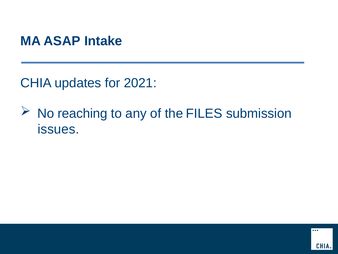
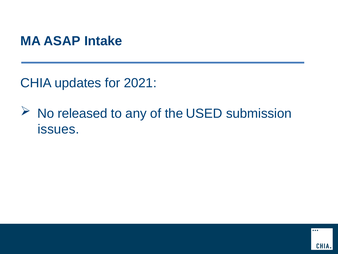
reaching: reaching -> released (83, 113)
FILES: FILES -> USED (204, 113)
